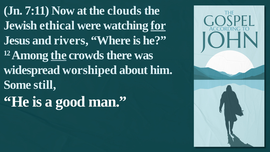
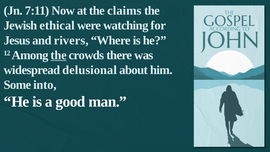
clouds: clouds -> claims (124, 11)
for underline: present -> none (158, 25)
worshiped: worshiped -> delusional (90, 70)
still: still -> into (45, 85)
